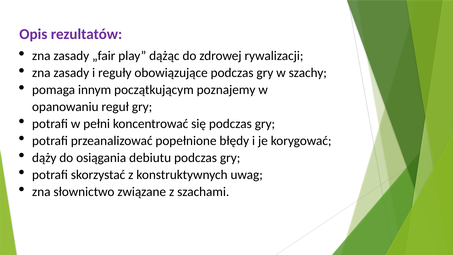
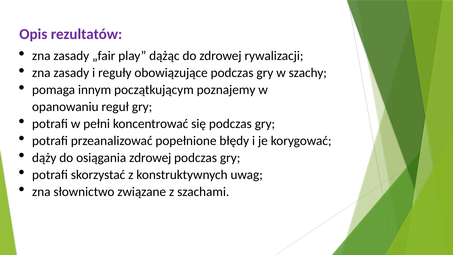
osiągania debiutu: debiutu -> zdrowej (150, 158)
